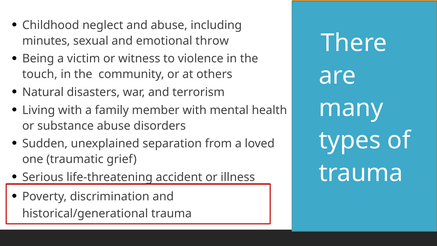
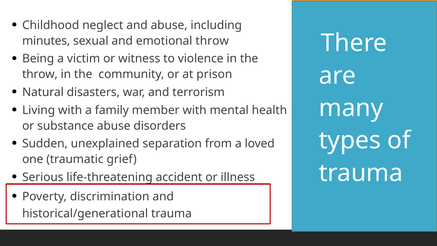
touch: touch -> throw (40, 74)
others: others -> prison (214, 74)
